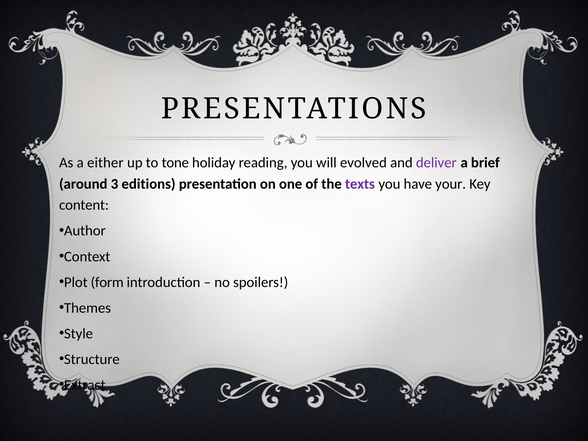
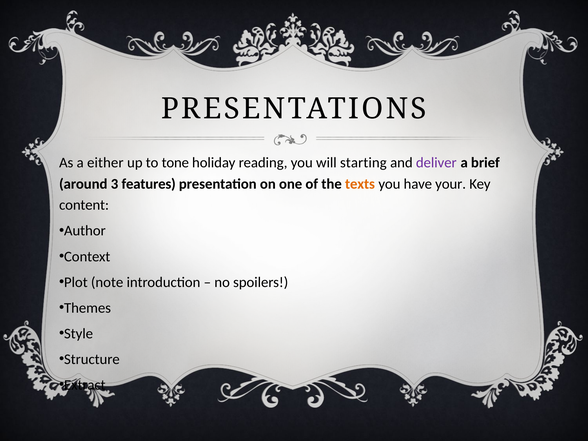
evolved: evolved -> starting (363, 163)
editions: editions -> features (149, 184)
texts colour: purple -> orange (360, 184)
form: form -> note (107, 282)
